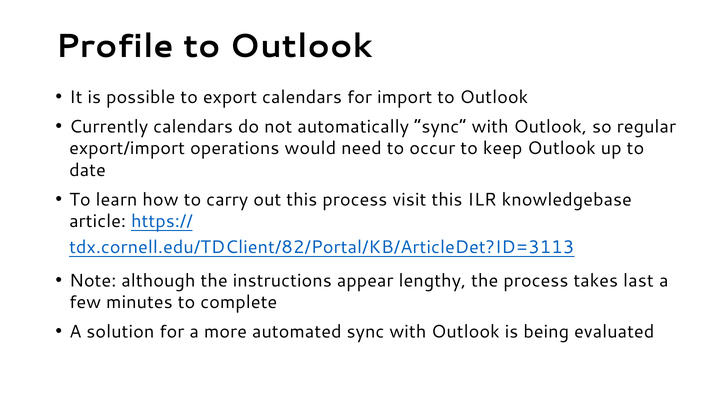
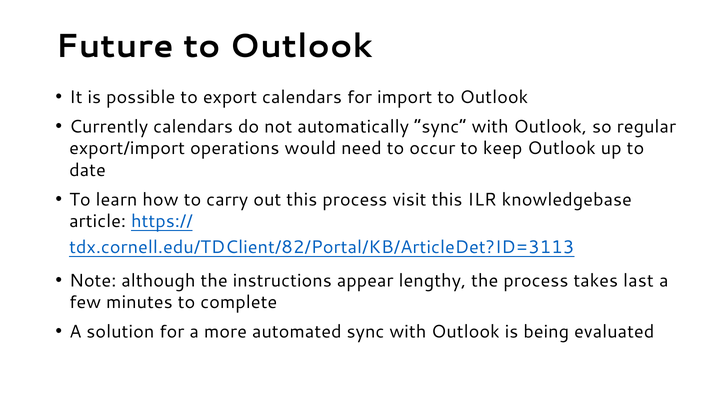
Profile: Profile -> Future (115, 46)
